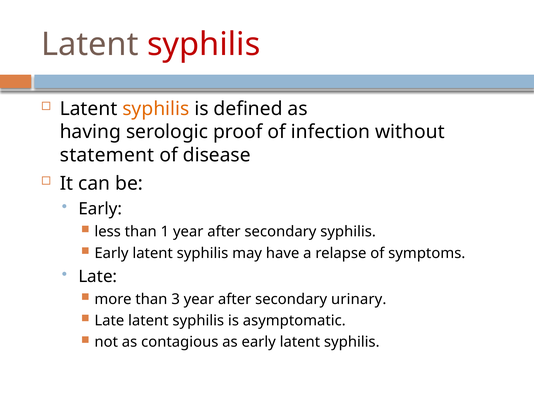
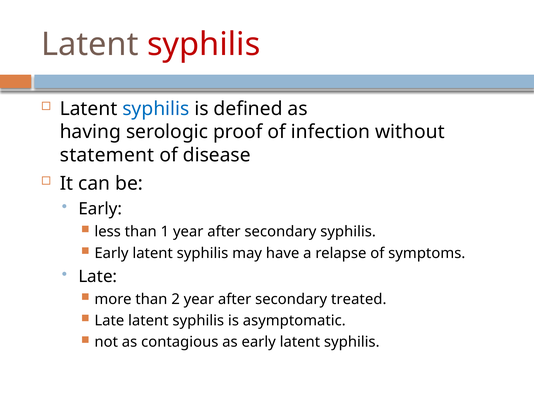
syphilis colour: orange -> blue (156, 109)
3: 3 -> 2 (176, 300)
urinary: urinary -> treated (359, 300)
